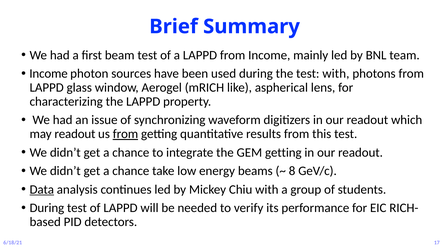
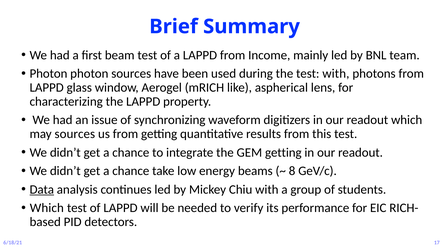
Income: Income -> Photon (49, 74)
may readout: readout -> sources (75, 134)
from underline: present -> none (126, 134)
During: During -> Which (47, 208)
